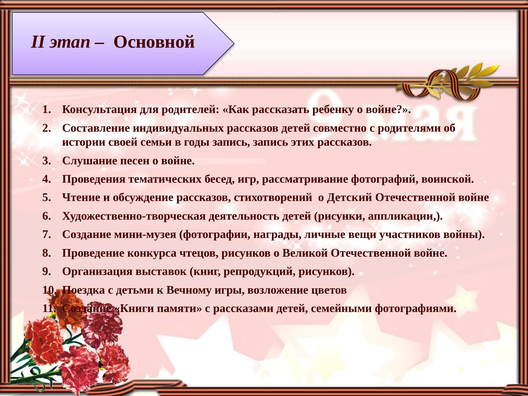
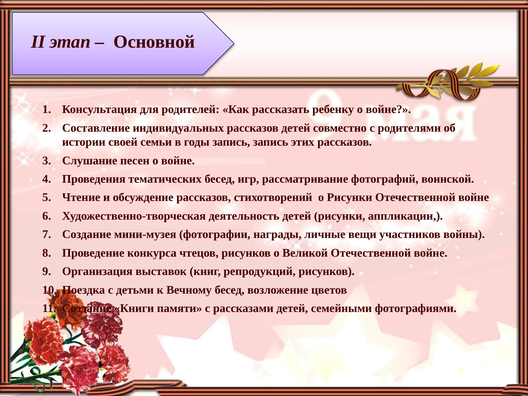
о Детский: Детский -> Рисунки (350, 197)
Вечному игры: игры -> бесед (230, 290)
